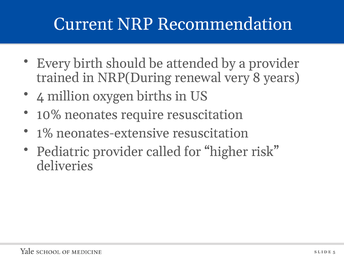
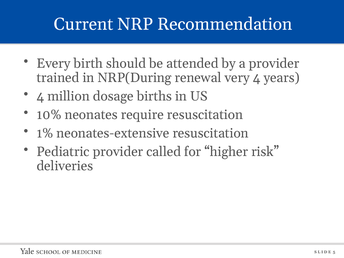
very 8: 8 -> 4 (257, 78)
oxygen: oxygen -> dosage (113, 96)
